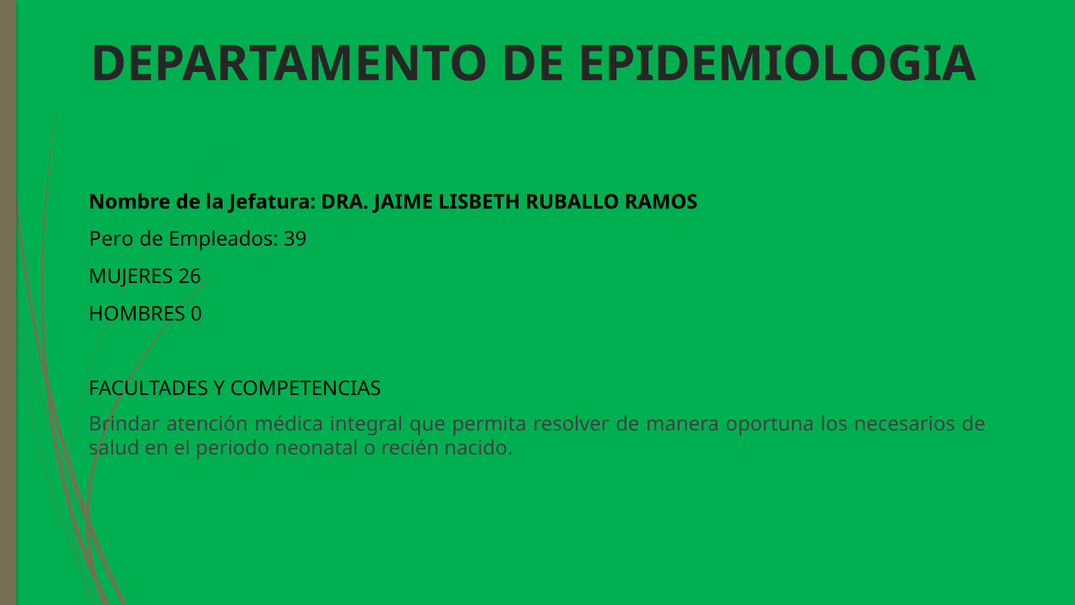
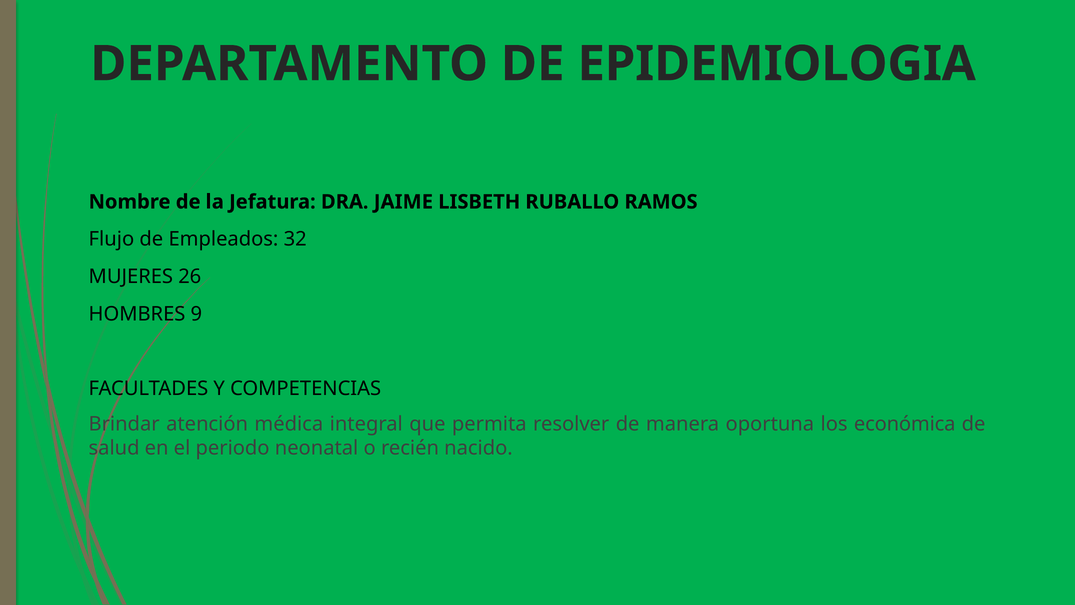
Pero: Pero -> Flujo (111, 239)
39: 39 -> 32 (295, 239)
0: 0 -> 9 (196, 314)
necesarios: necesarios -> económica (905, 424)
